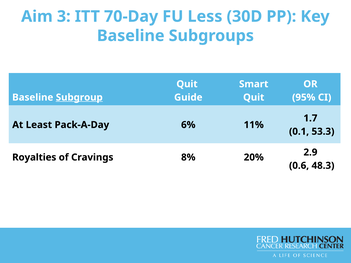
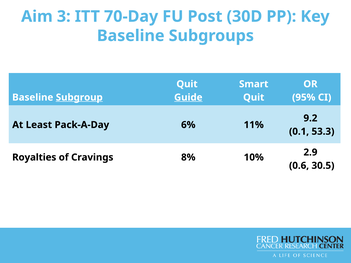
Less: Less -> Post (205, 16)
Guide underline: none -> present (188, 97)
1.7: 1.7 -> 9.2 (310, 118)
20%: 20% -> 10% (254, 157)
48.3: 48.3 -> 30.5 (323, 166)
